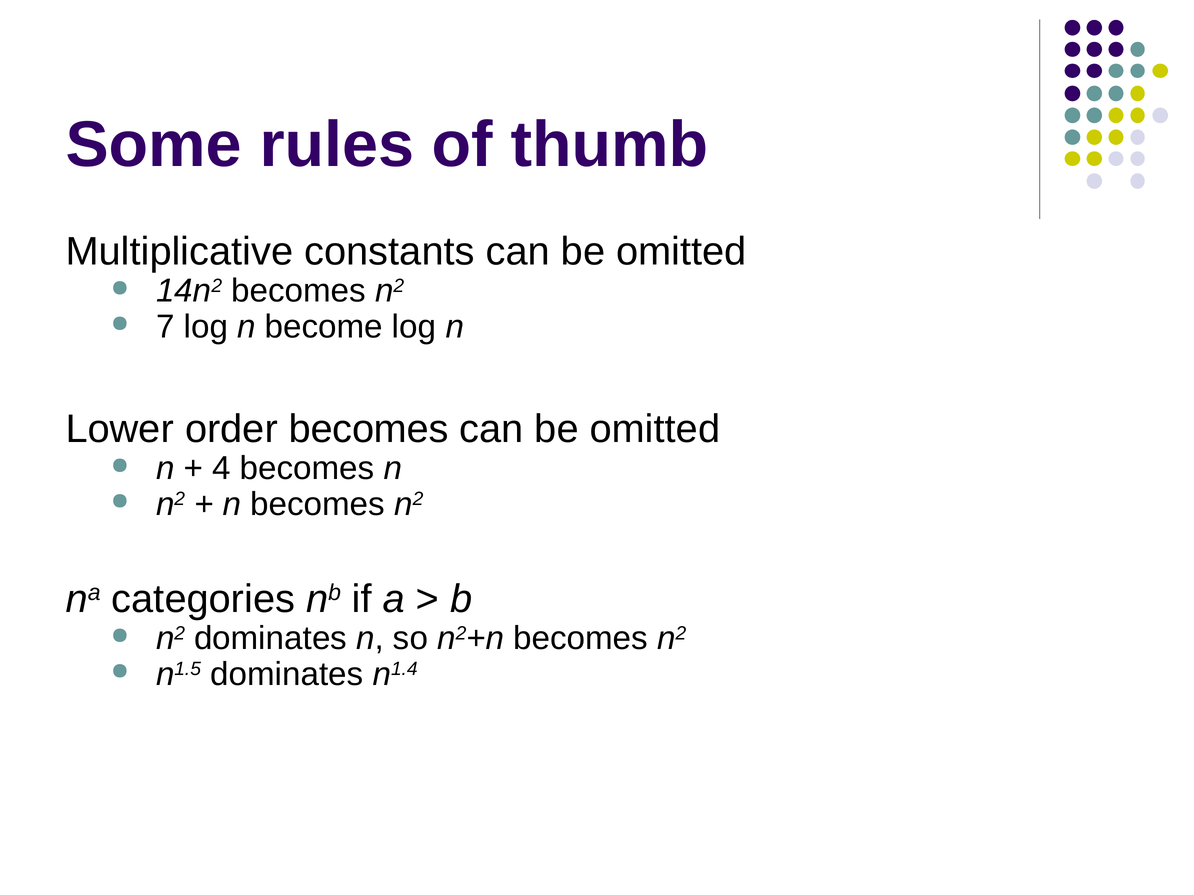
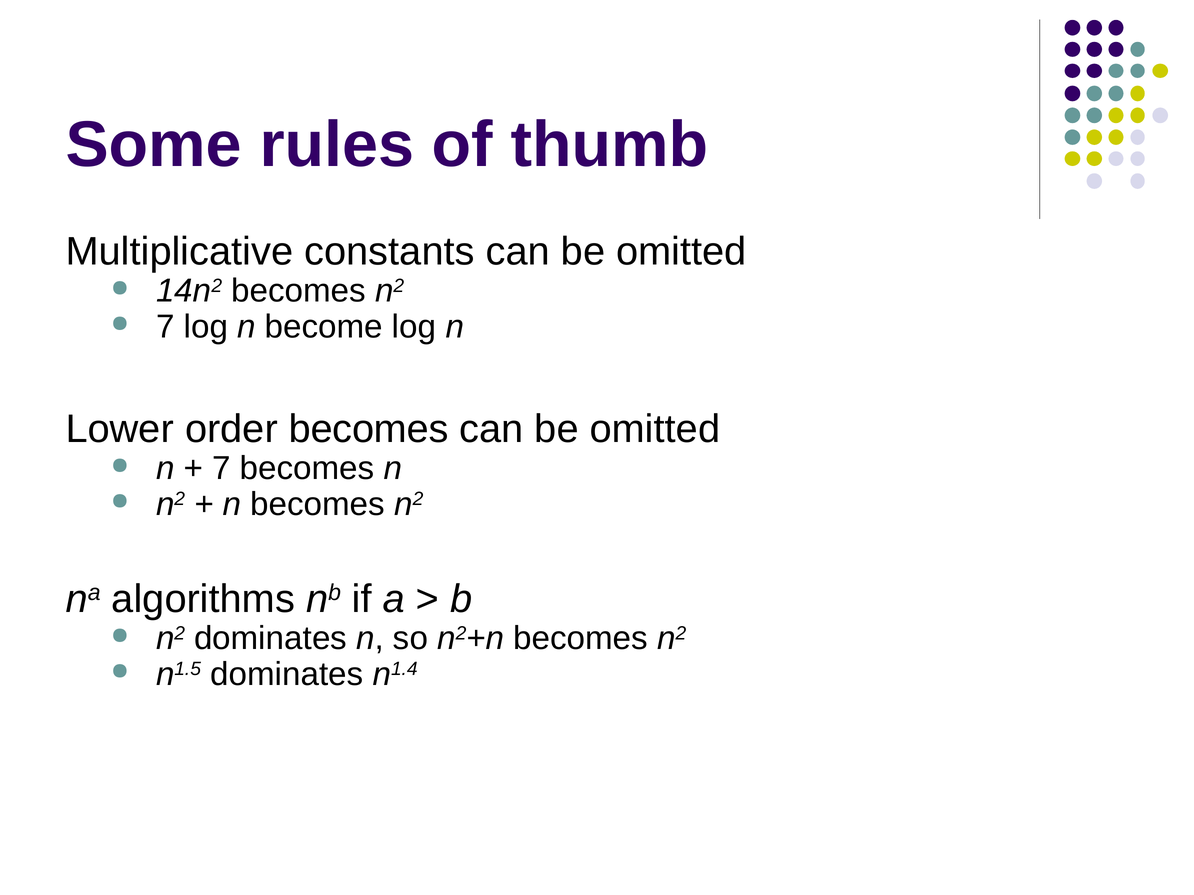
4: 4 -> 7 (221, 469)
categories: categories -> algorithms (203, 599)
